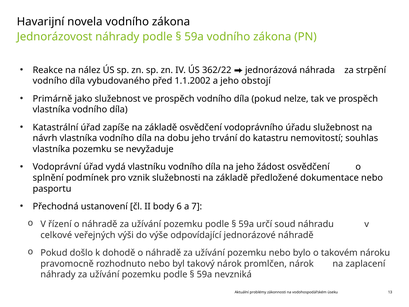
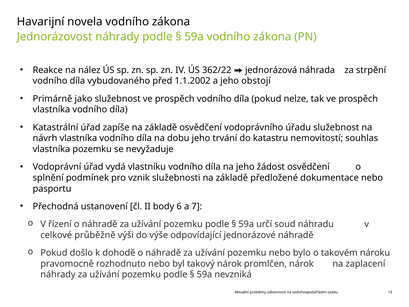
veřejných: veřejných -> průběžně (95, 235)
